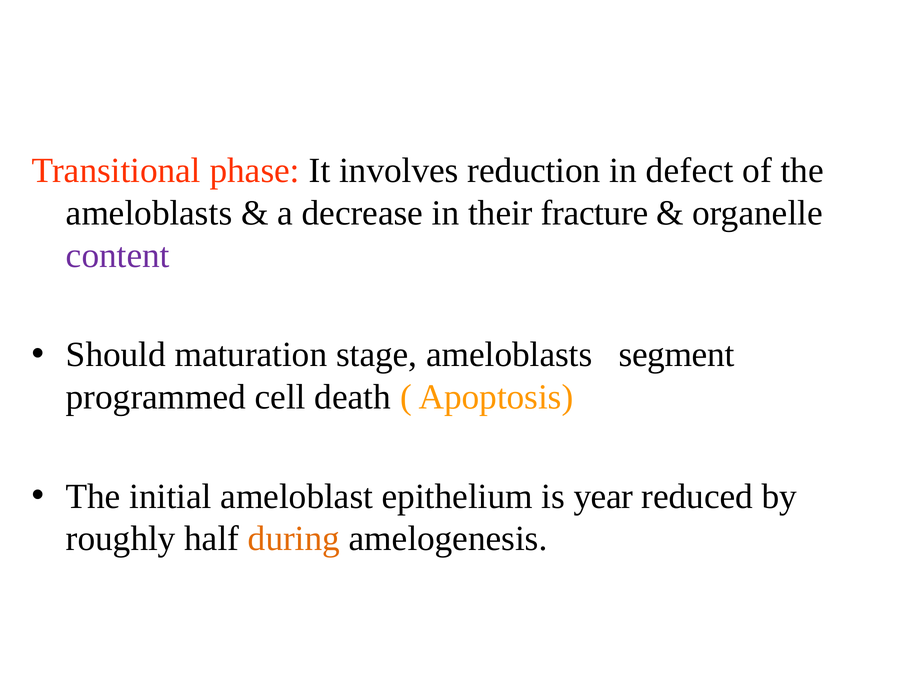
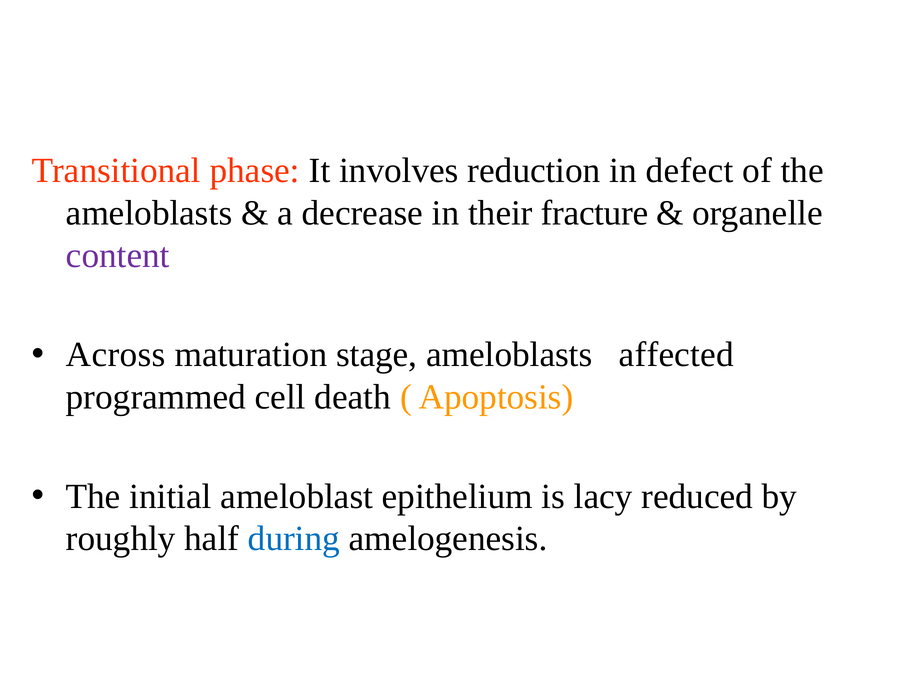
Should: Should -> Across (116, 355)
segment: segment -> affected (676, 355)
year: year -> lacy (603, 496)
during colour: orange -> blue (294, 539)
